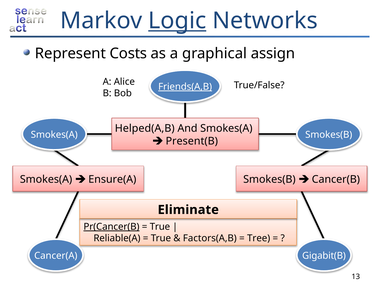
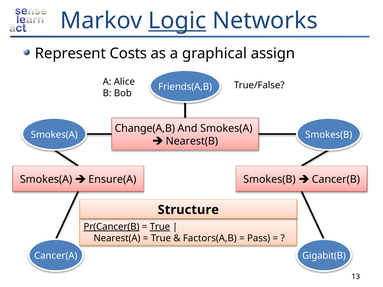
Friends(A,B underline: present -> none (185, 87)
Helped(A,B: Helped(A,B -> Change(A,B (145, 128)
Present(B: Present(B -> Nearest(B (192, 141)
Eliminate: Eliminate -> Structure (188, 210)
True underline: none -> present (160, 227)
Reliable(A: Reliable(A -> Nearest(A (117, 238)
Tree: Tree -> Pass (259, 238)
